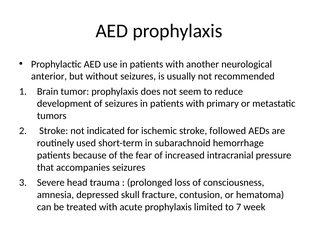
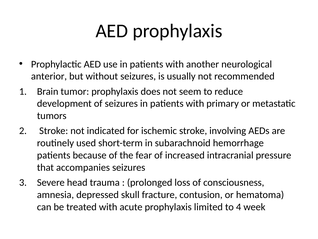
followed: followed -> involving (228, 131)
7: 7 -> 4 (239, 207)
